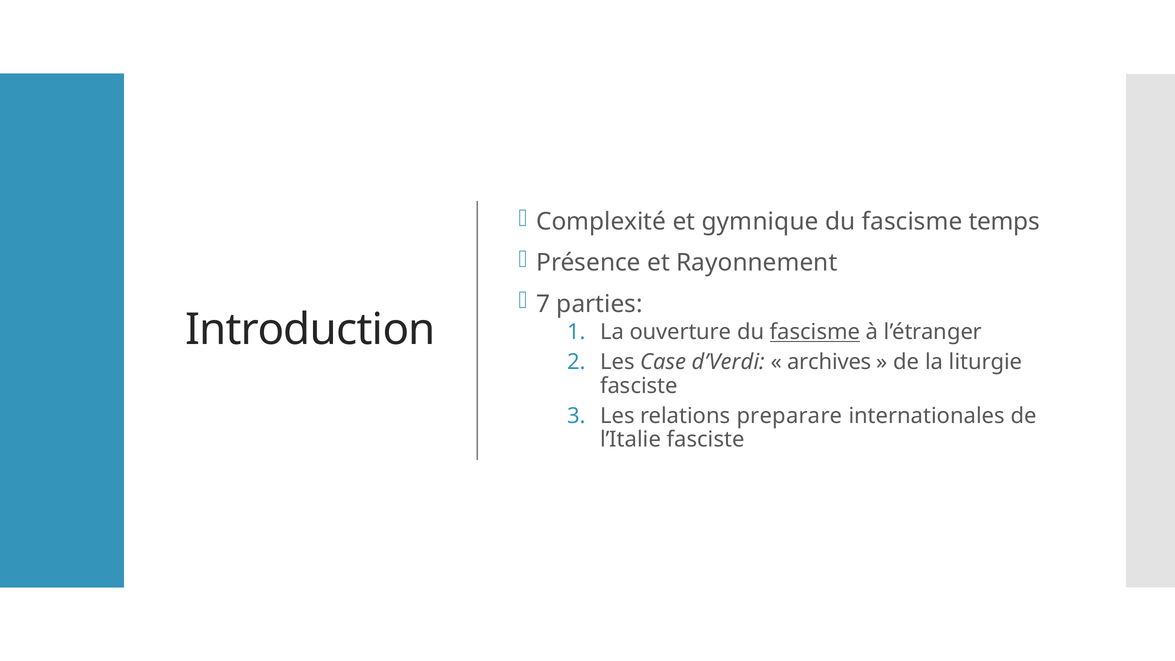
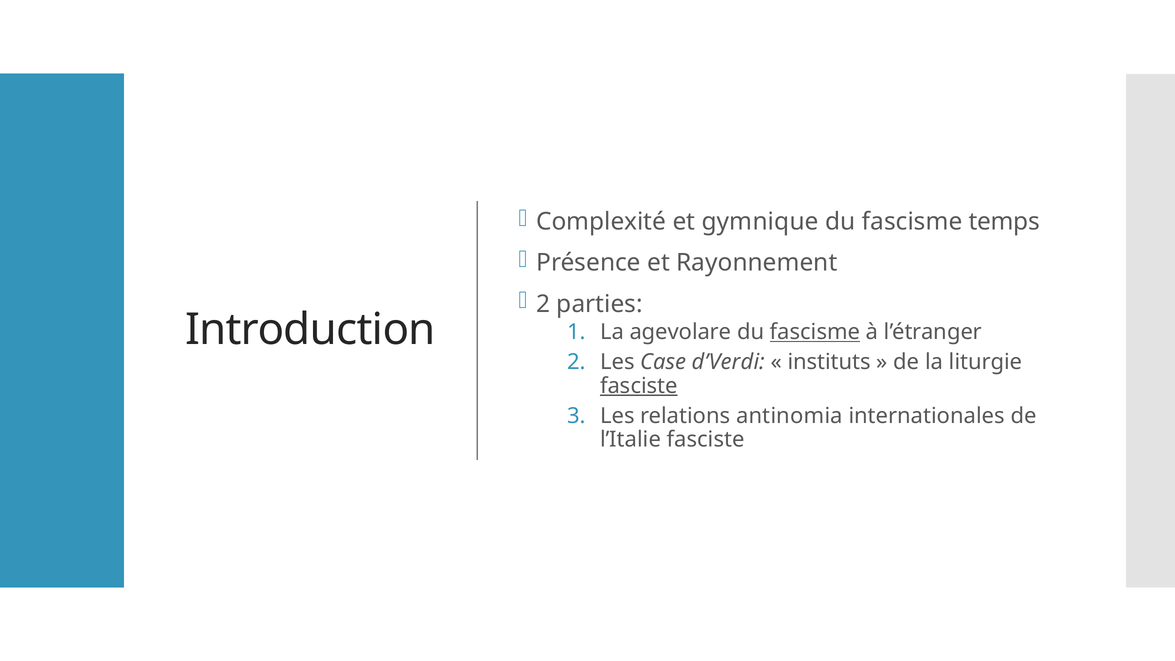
7: 7 -> 2 (543, 304)
ouverture: ouverture -> agevolare (680, 332)
archives: archives -> instituts (829, 362)
fasciste underline: none -> present (639, 386)
preparare: preparare -> antinomia (789, 416)
